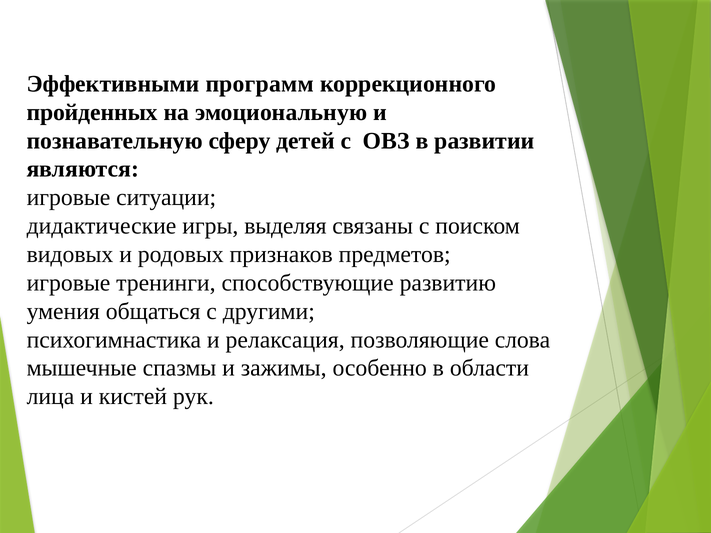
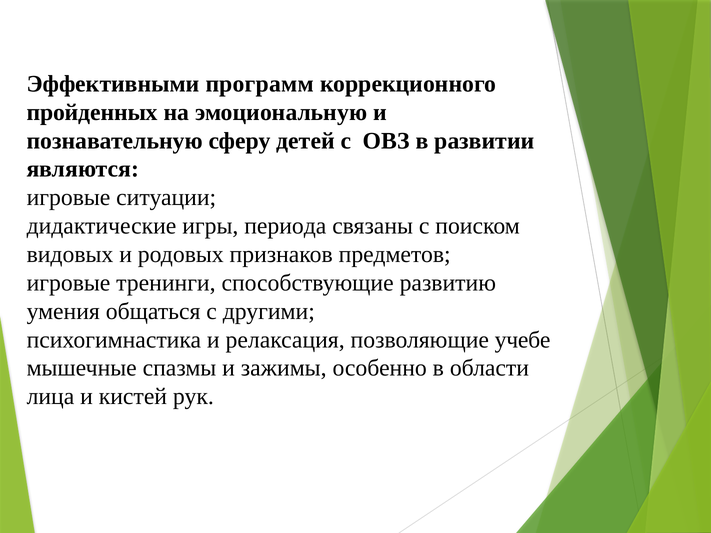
выделяя: выделяя -> периода (285, 226)
слова: слова -> учебе (523, 340)
